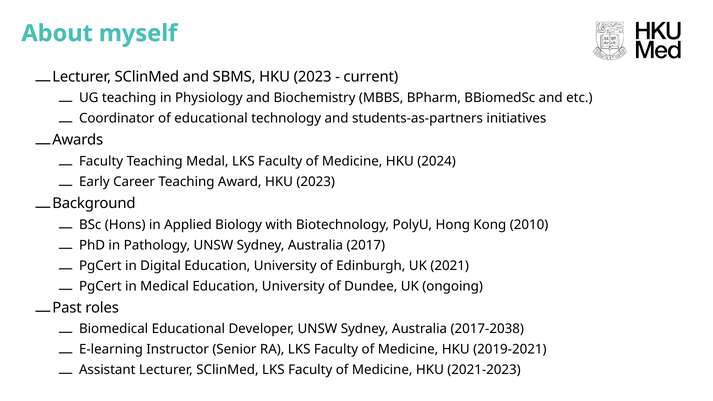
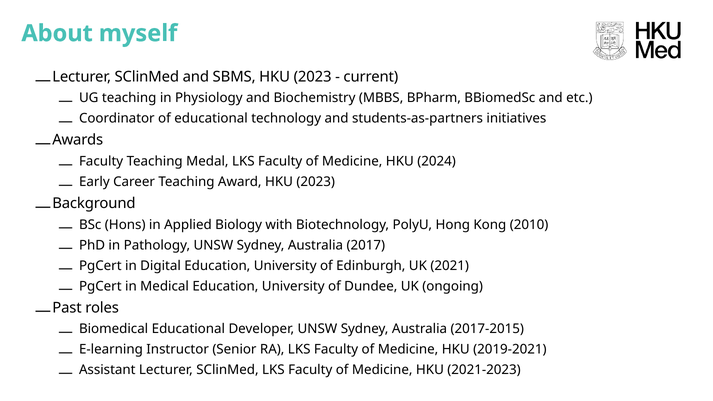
2017-2038: 2017-2038 -> 2017-2015 (487, 329)
